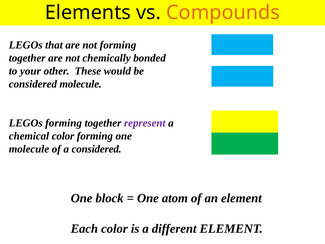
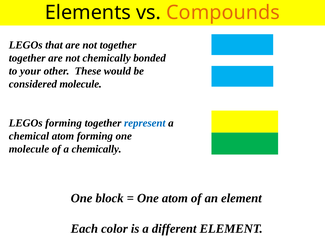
not forming: forming -> together (118, 45)
represent colour: purple -> blue (145, 123)
chemical color: color -> atom (63, 136)
a considered: considered -> chemically (97, 149)
